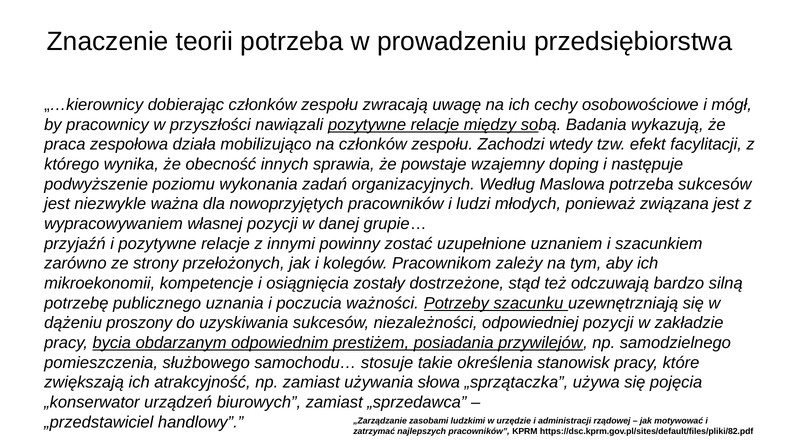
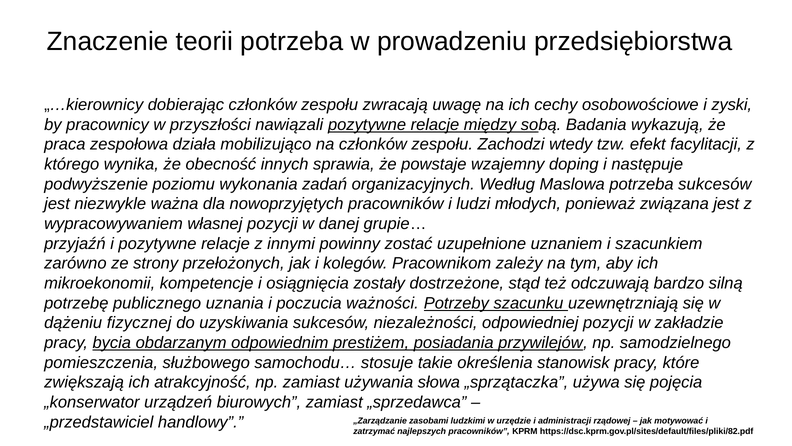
mógł: mógł -> zyski (732, 105)
proszony: proszony -> fizycznej (139, 323)
